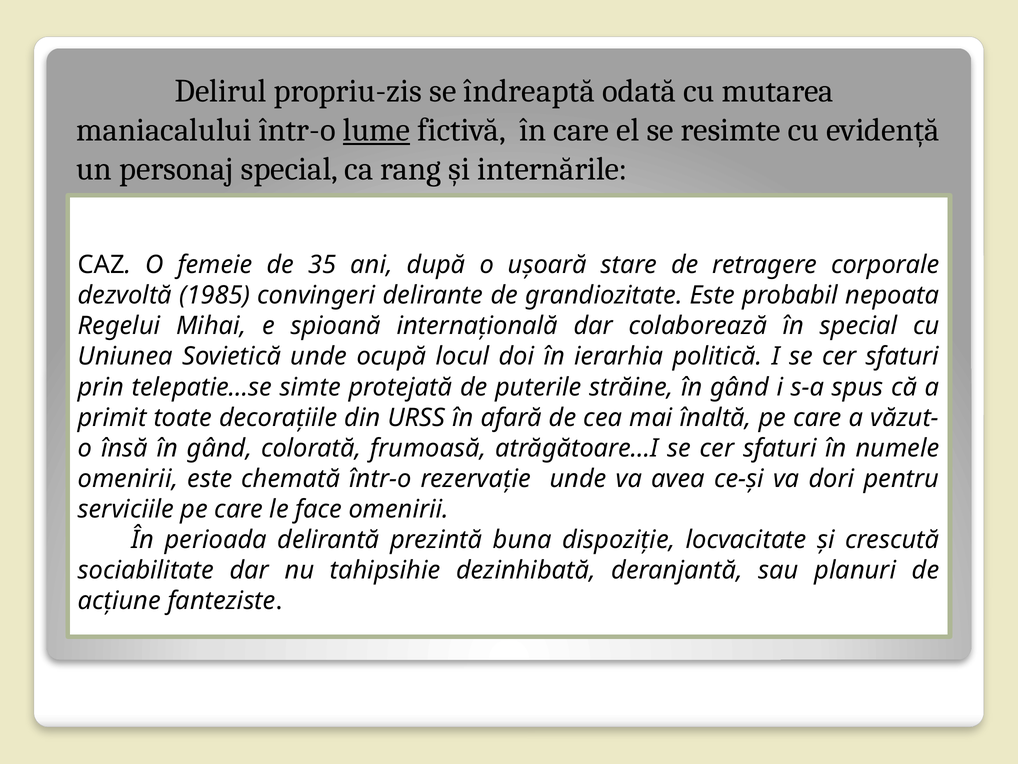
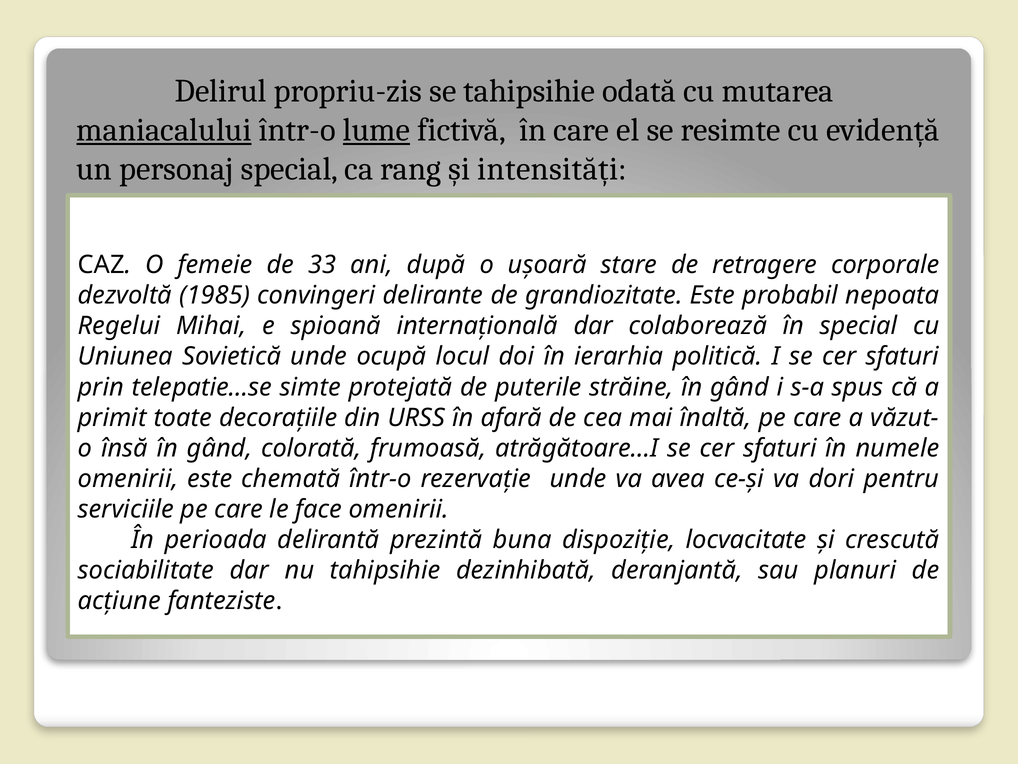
se îndreaptă: îndreaptă -> tahipsihie (529, 91)
maniacalului underline: none -> present (164, 130)
internările: internările -> intensități (552, 169)
35: 35 -> 33 (322, 265)
